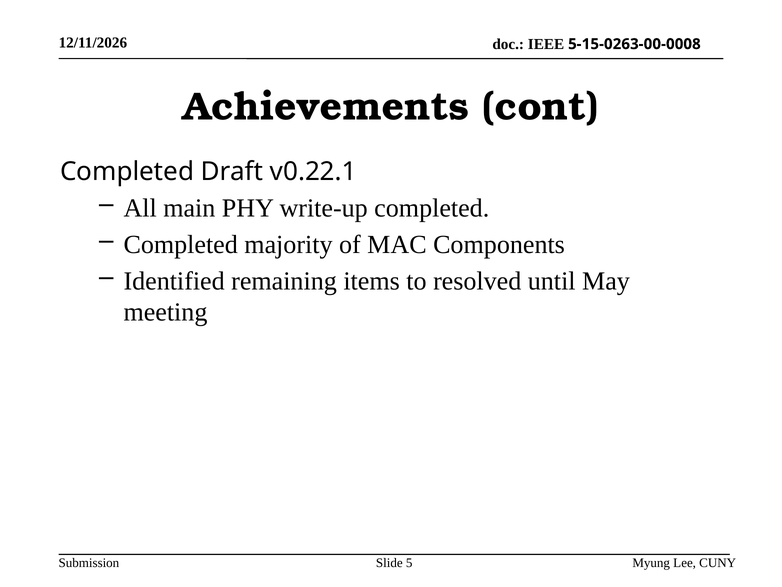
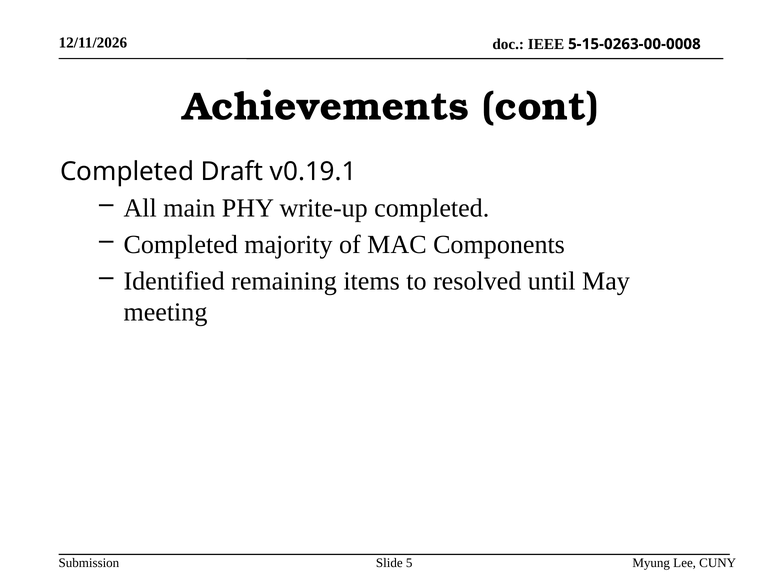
v0.22.1: v0.22.1 -> v0.19.1 (313, 171)
